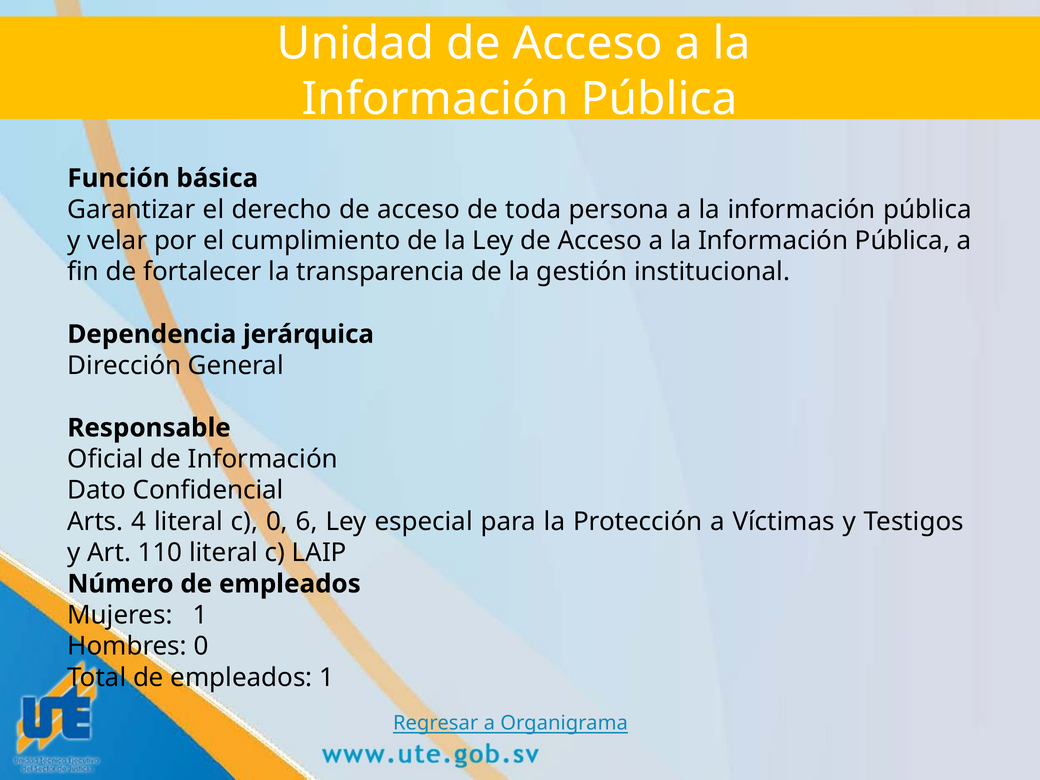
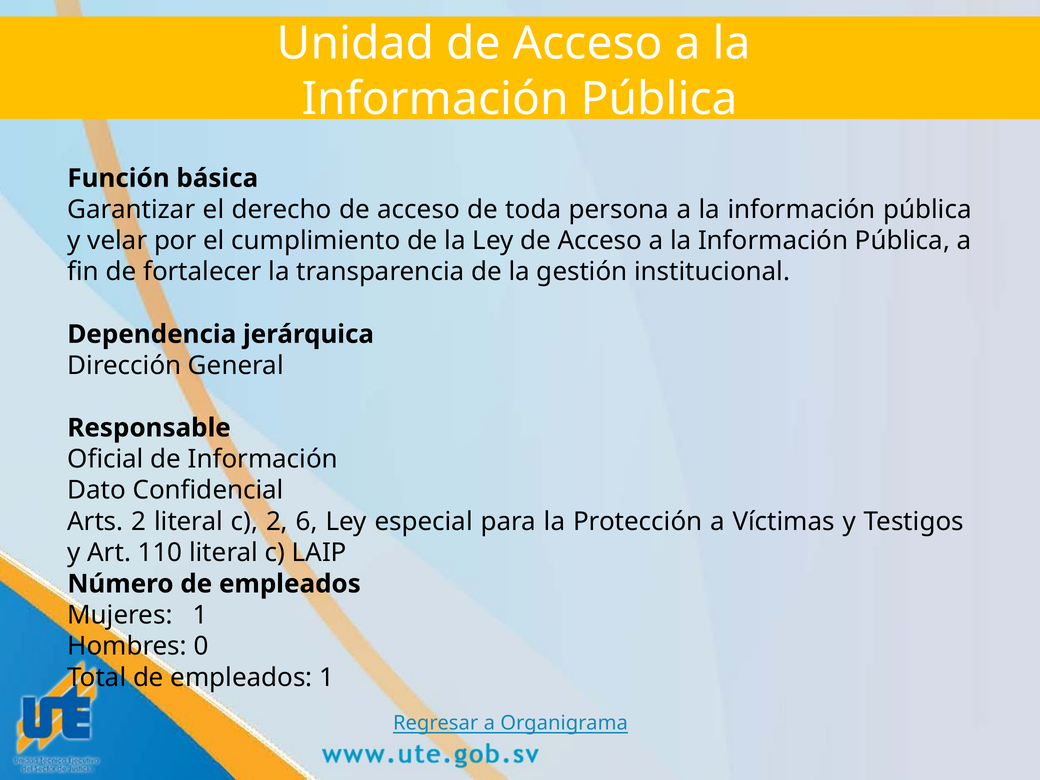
Arts 4: 4 -> 2 (139, 521)
c 0: 0 -> 2 (277, 521)
